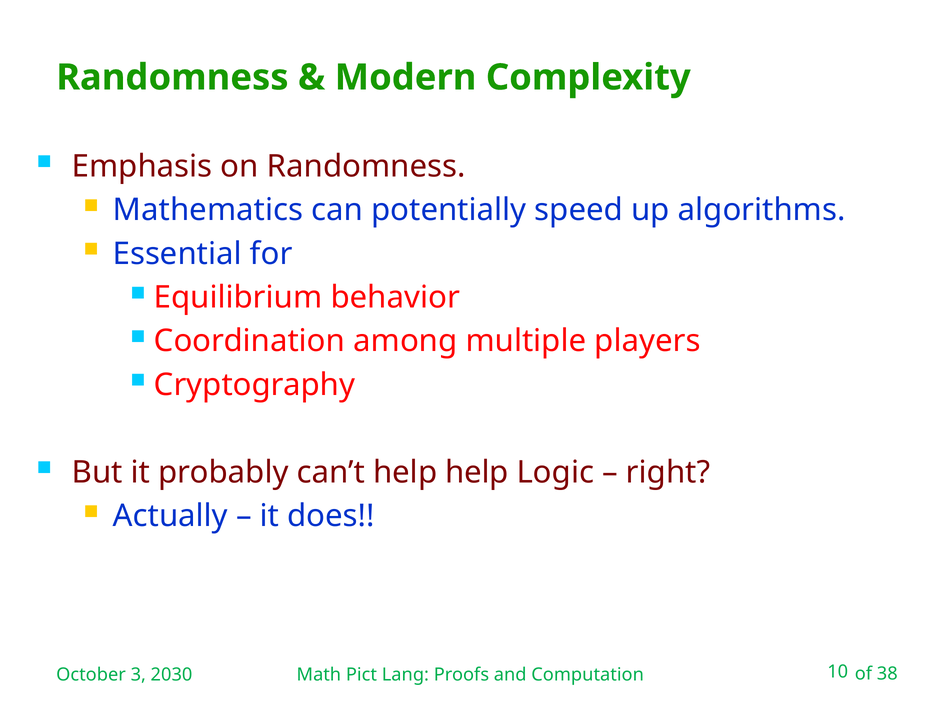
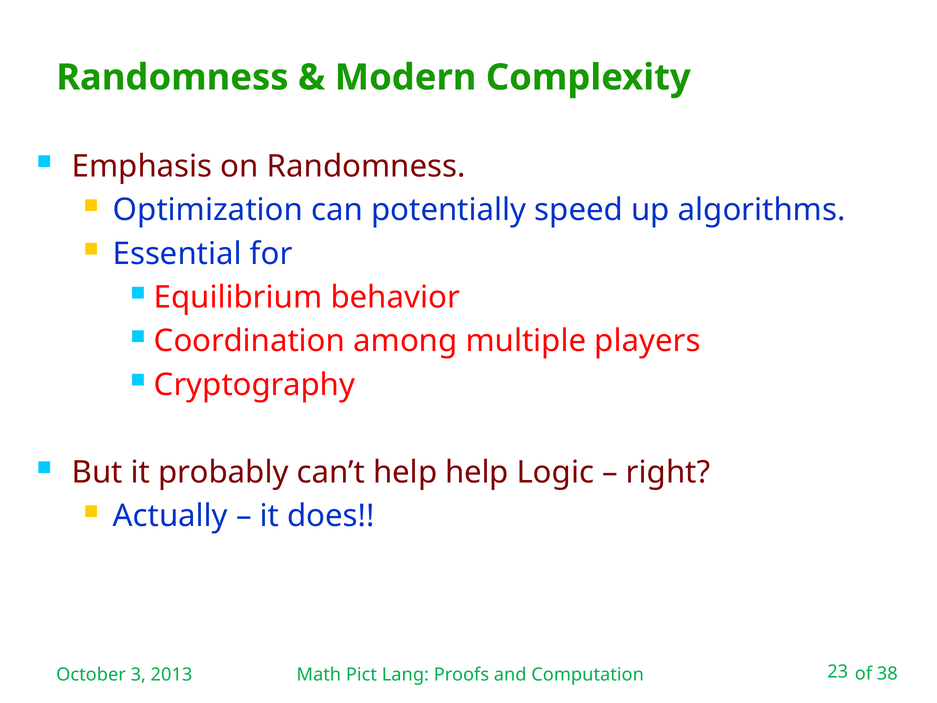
Mathematics: Mathematics -> Optimization (208, 210)
2030: 2030 -> 2013 (171, 674)
10: 10 -> 23 (838, 671)
